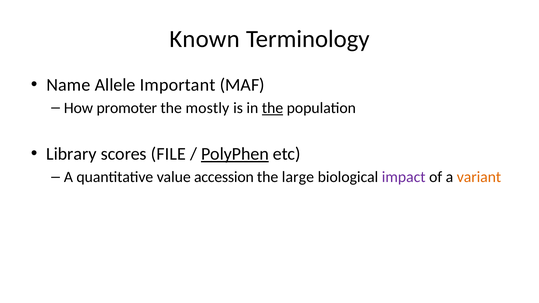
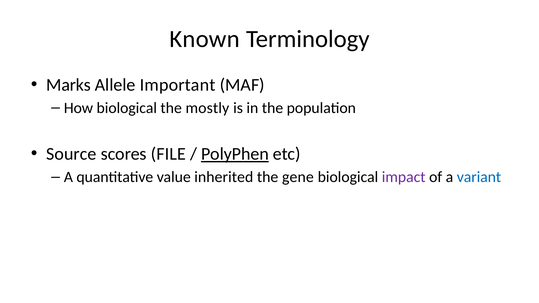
Name: Name -> Marks (69, 85)
How promoter: promoter -> biological (127, 108)
the underline: present -> none (272, 108)
Library: Library -> Source (71, 154)
accession: accession -> inherited (224, 177)
large: large -> gene (298, 177)
variant colour: orange -> blue (479, 177)
